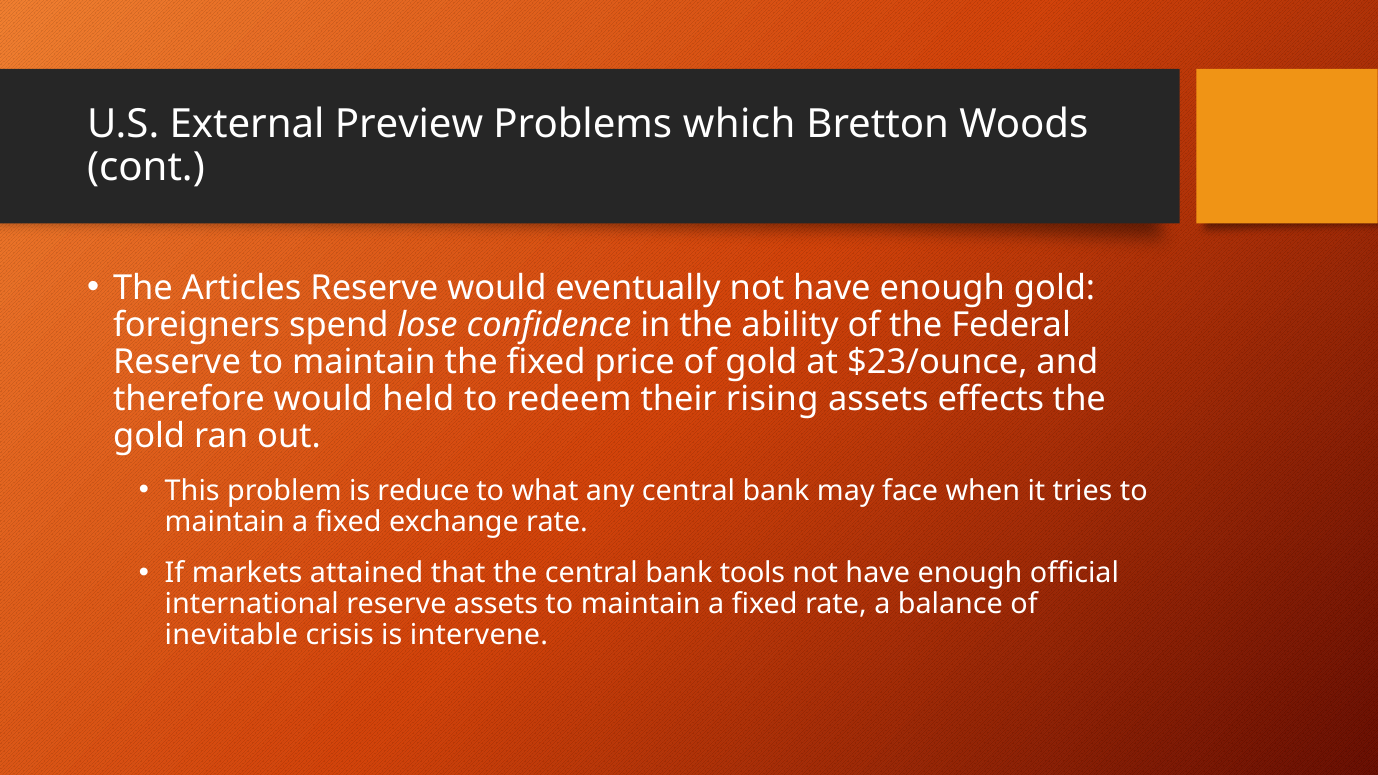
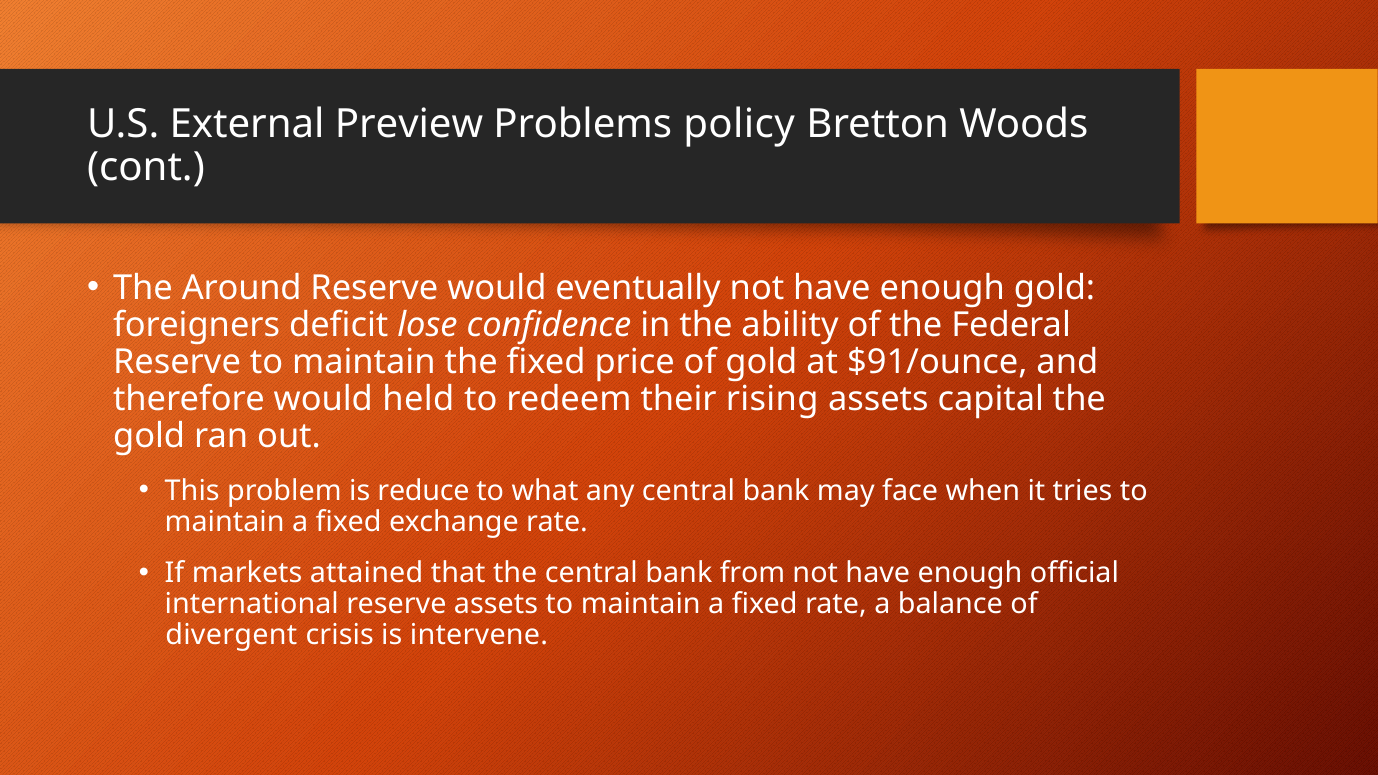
which: which -> policy (739, 124)
Articles: Articles -> Around (242, 288)
spend: spend -> deficit (339, 325)
$23/ounce: $23/ounce -> $91/ounce (937, 362)
effects: effects -> capital (991, 399)
tools: tools -> from (752, 573)
inevitable: inevitable -> divergent (231, 635)
